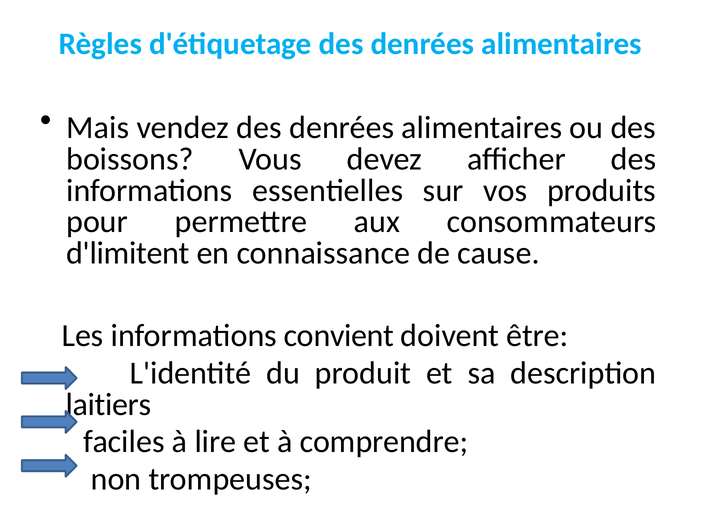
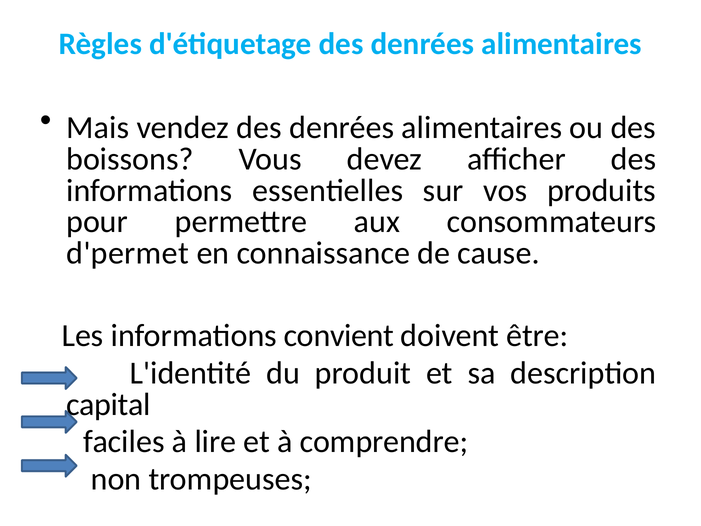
d'limitent: d'limitent -> d'permet (128, 253)
laitiers: laitiers -> capital (108, 404)
